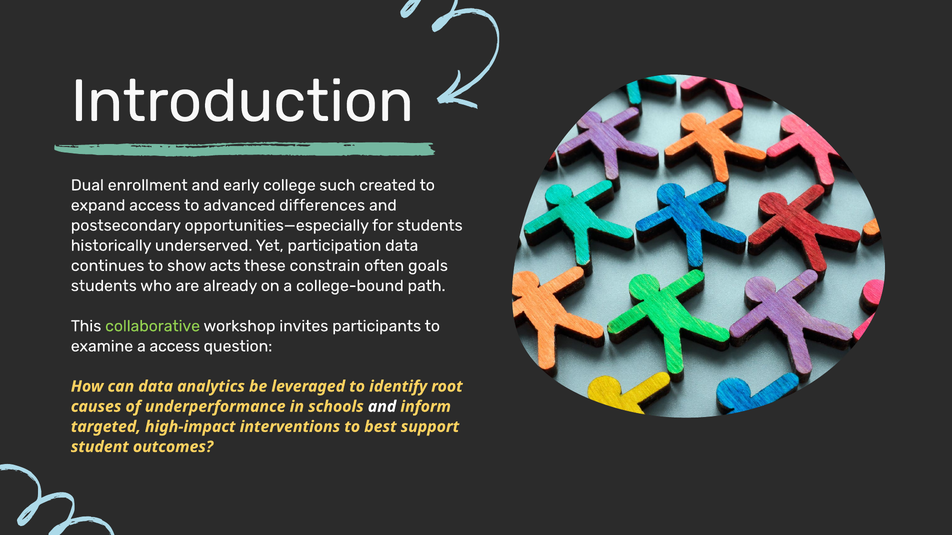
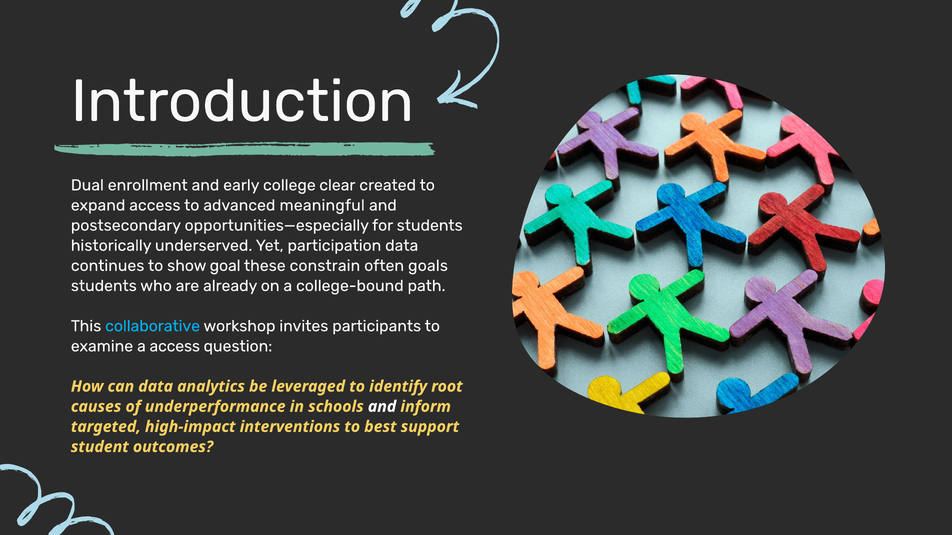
such: such -> clear (337, 185)
differences: differences -> meaningful (322, 205)
acts: acts -> goal (225, 266)
collaborative colour: light green -> light blue (153, 326)
